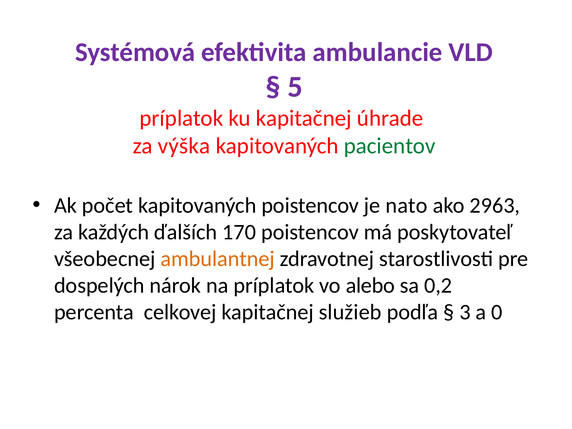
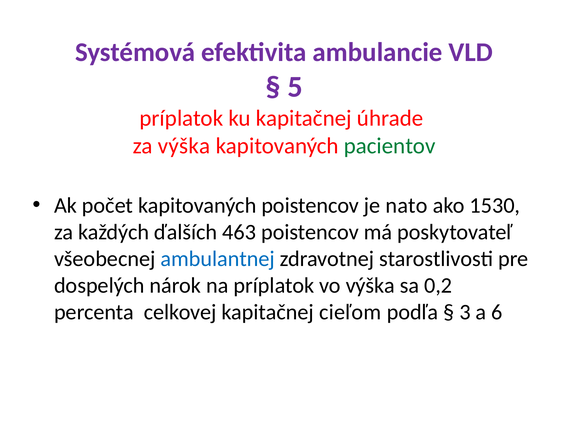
2963: 2963 -> 1530 (495, 205)
170: 170 -> 463 (239, 232)
ambulantnej colour: orange -> blue (218, 259)
vo alebo: alebo -> výška (370, 286)
služieb: služieb -> cieľom (350, 312)
0: 0 -> 6 (497, 312)
